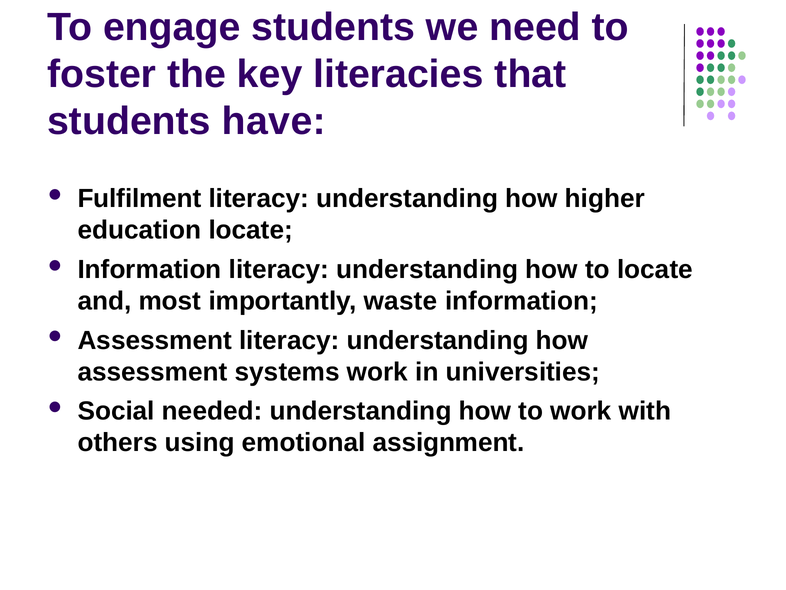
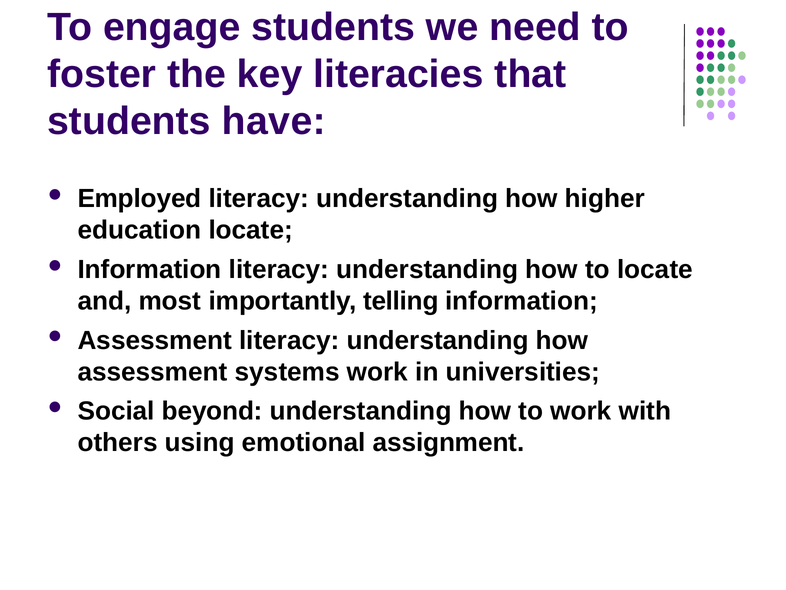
Fulfilment: Fulfilment -> Employed (140, 199)
waste: waste -> telling (401, 301)
needed: needed -> beyond (212, 411)
